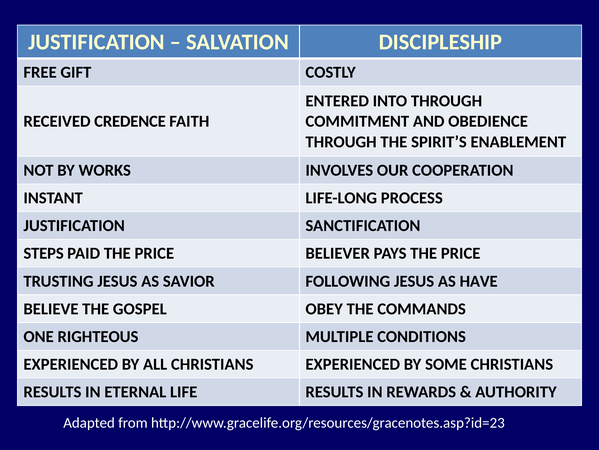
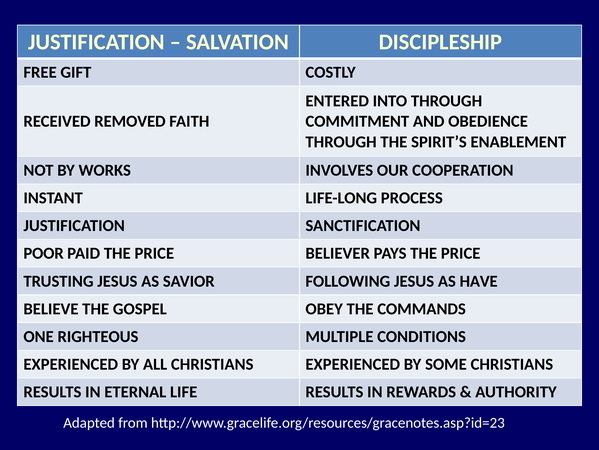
CREDENCE: CREDENCE -> REMOVED (130, 121)
STEPS: STEPS -> POOR (44, 253)
